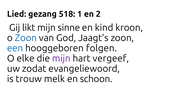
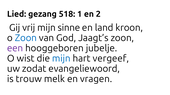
likt: likt -> vrij (29, 28)
kind: kind -> land (104, 28)
een colour: blue -> purple (15, 48)
folgen: folgen -> jubelje (102, 48)
elke: elke -> wist (26, 59)
mijn colour: purple -> blue (61, 59)
schoon: schoon -> vragen (96, 79)
